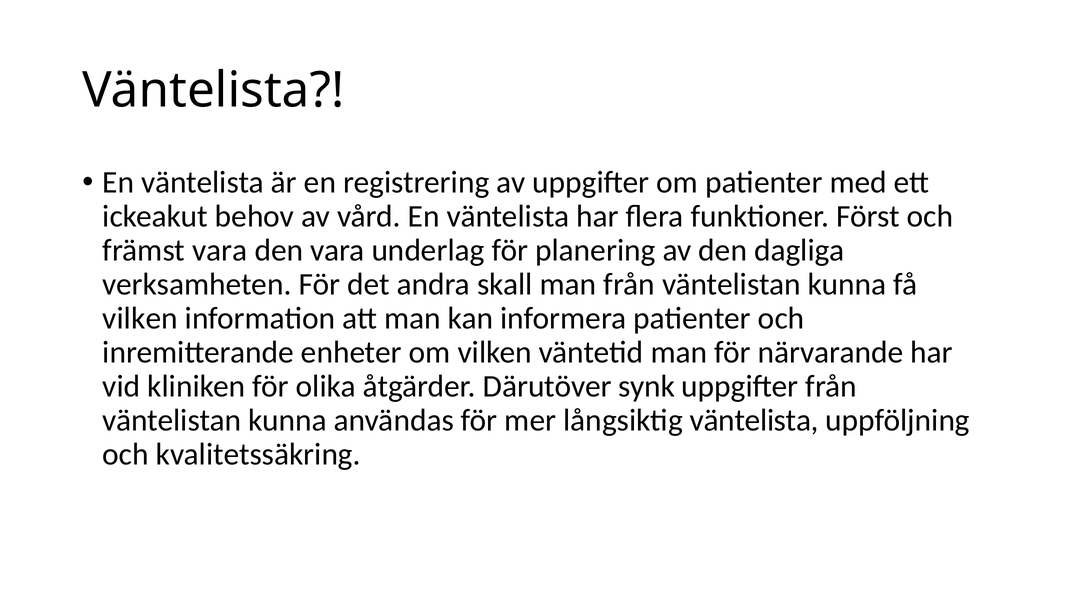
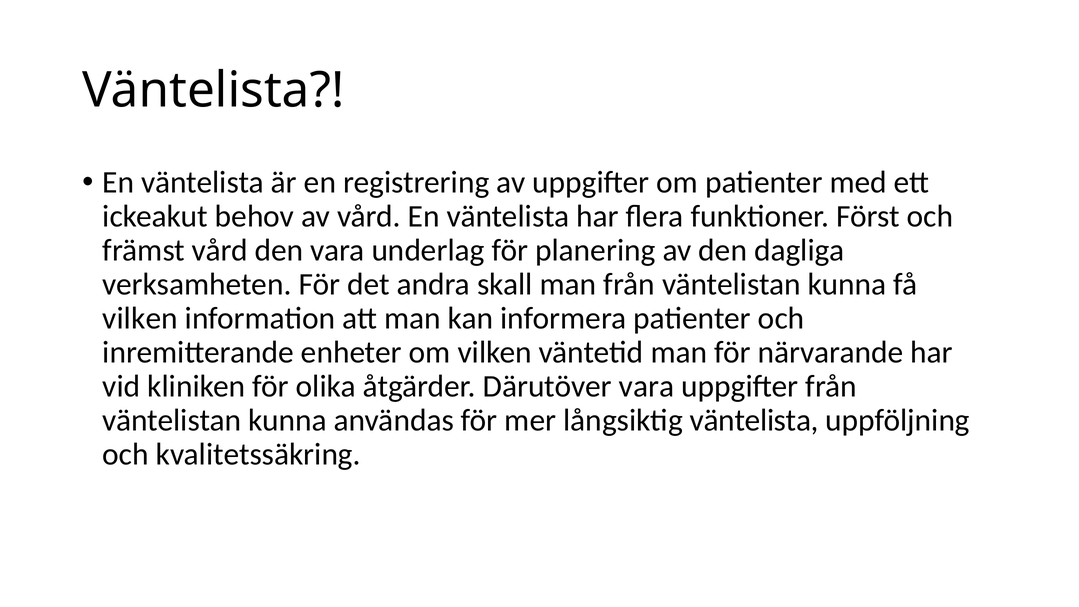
främst vara: vara -> vård (220, 250)
Därutöver synk: synk -> vara (646, 386)
